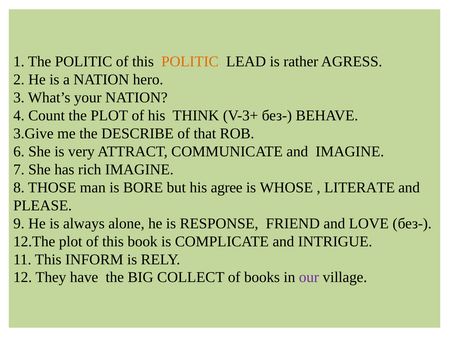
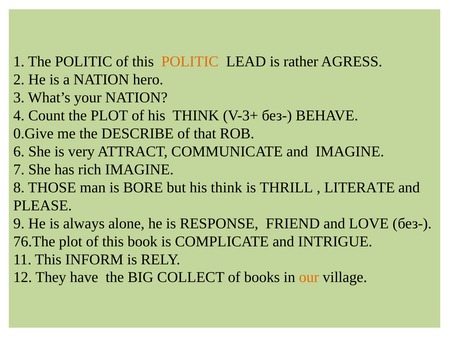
3.Give: 3.Give -> 0.Give (33, 133)
but his agree: agree -> think (227, 187)
WHOSE: WHOSE -> THRILL (286, 187)
12.The: 12.The -> 76.The (34, 241)
our colour: purple -> orange (309, 277)
